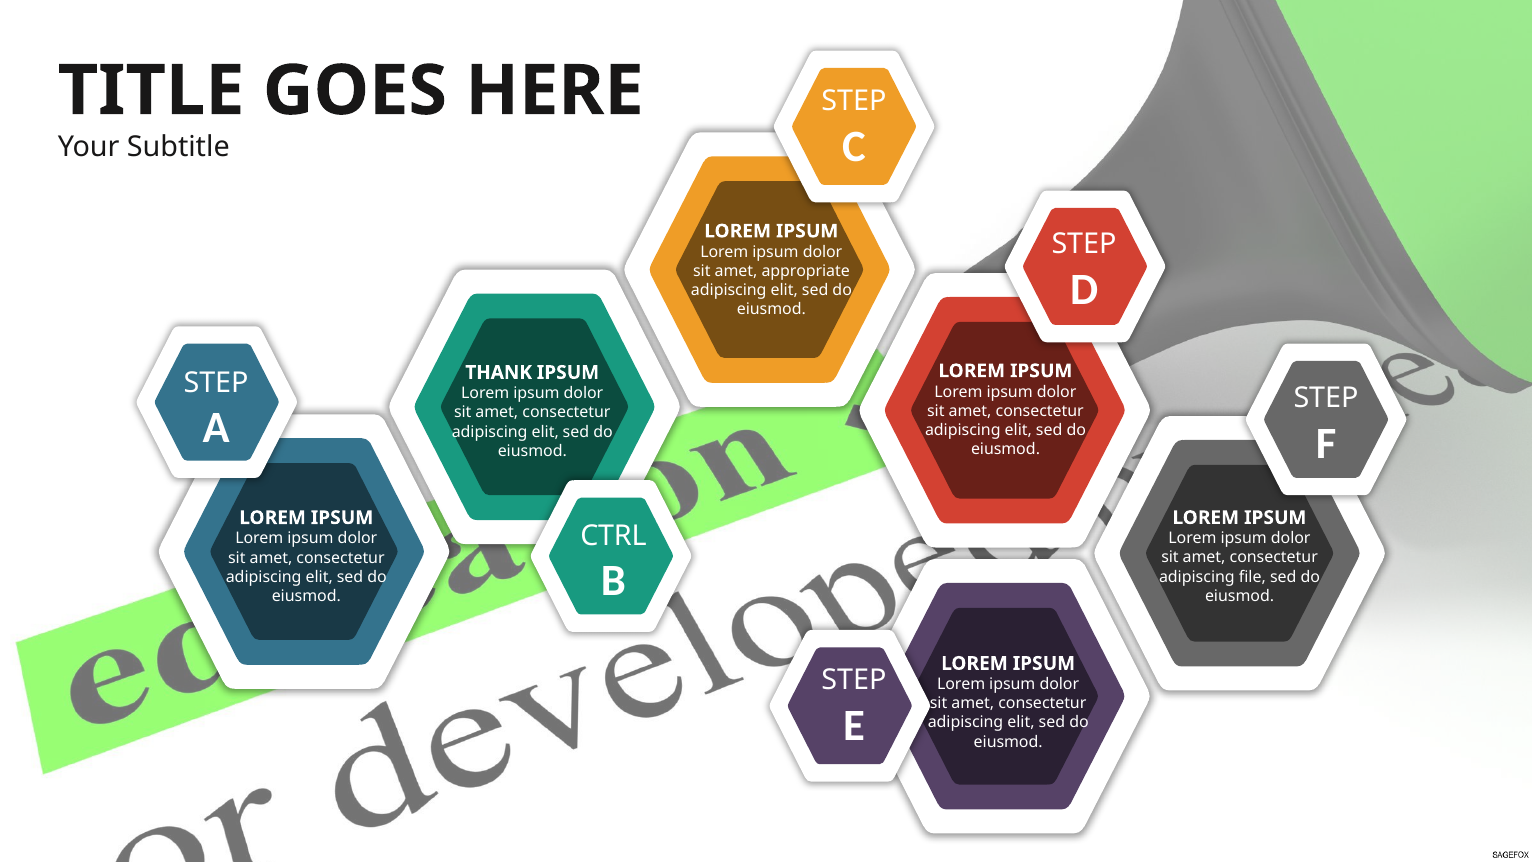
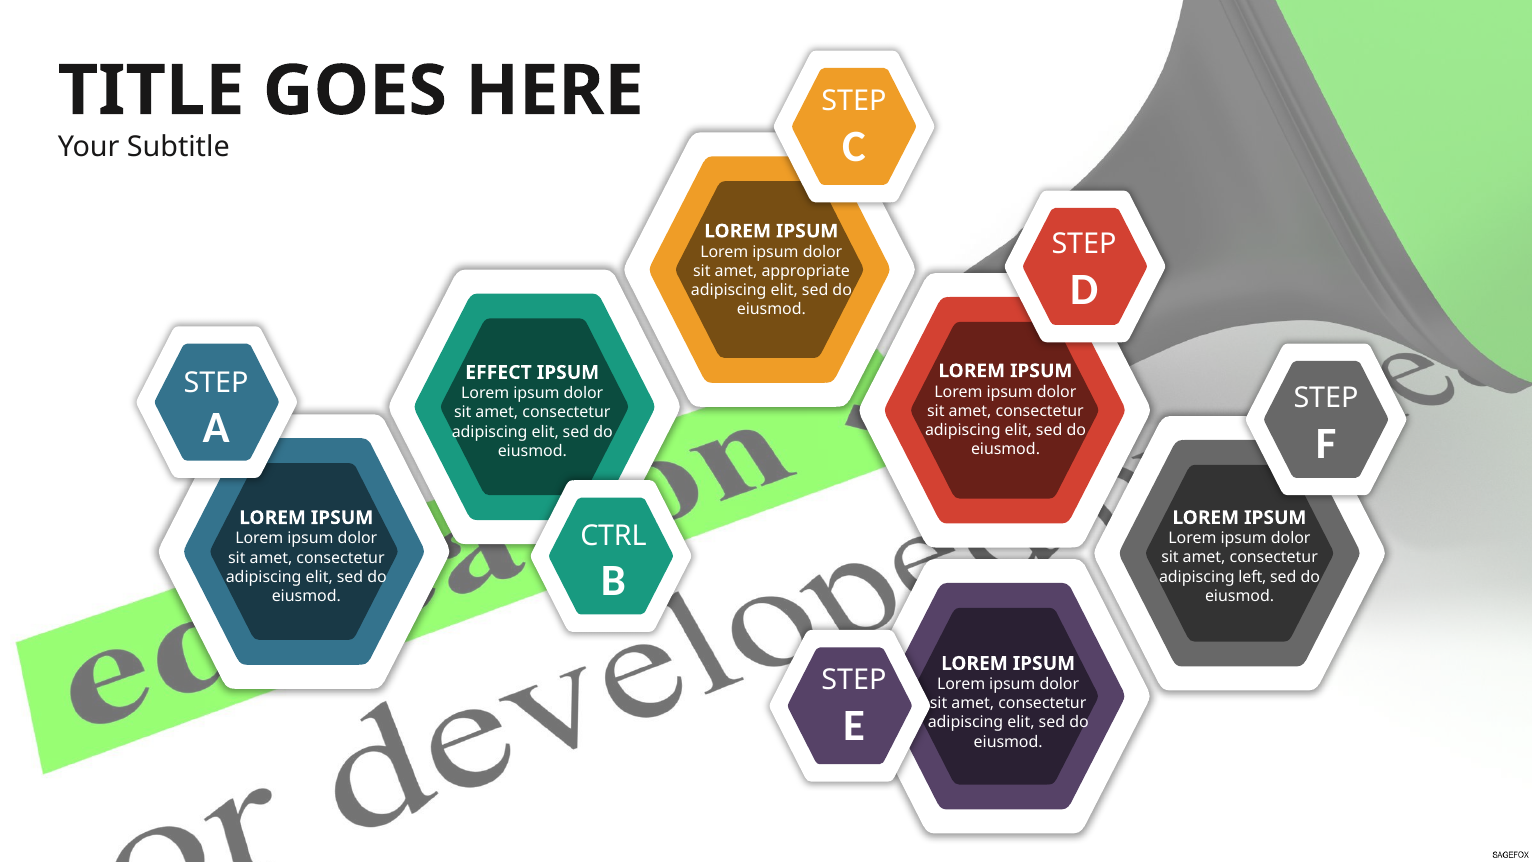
THANK: THANK -> EFFECT (498, 372)
file: file -> left (1252, 577)
